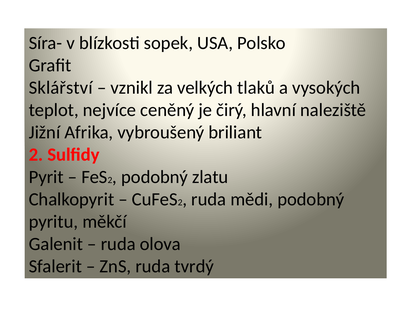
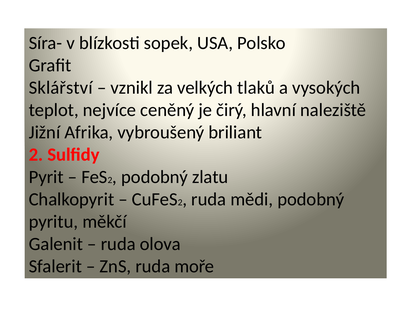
tvrdý: tvrdý -> moře (194, 266)
